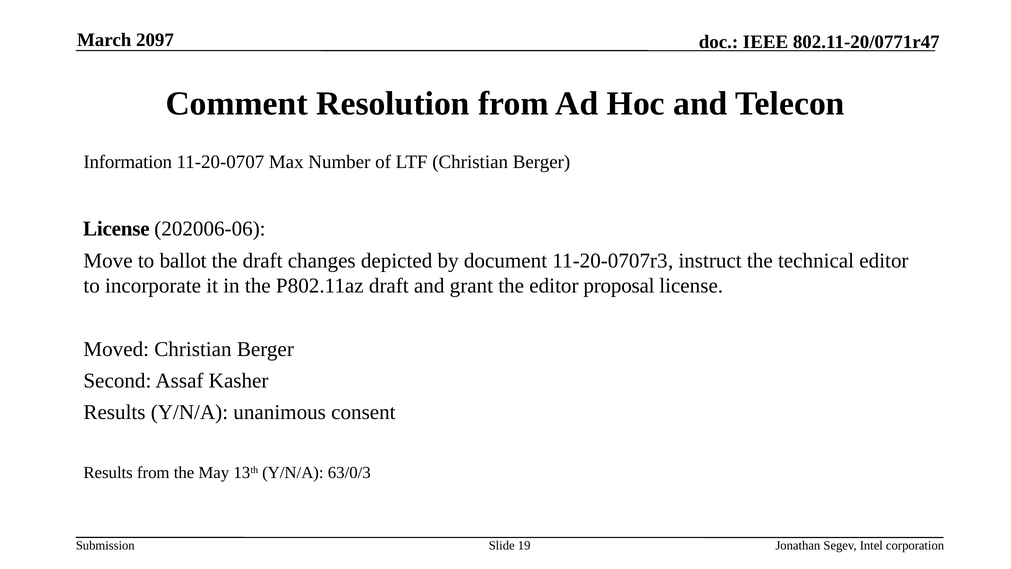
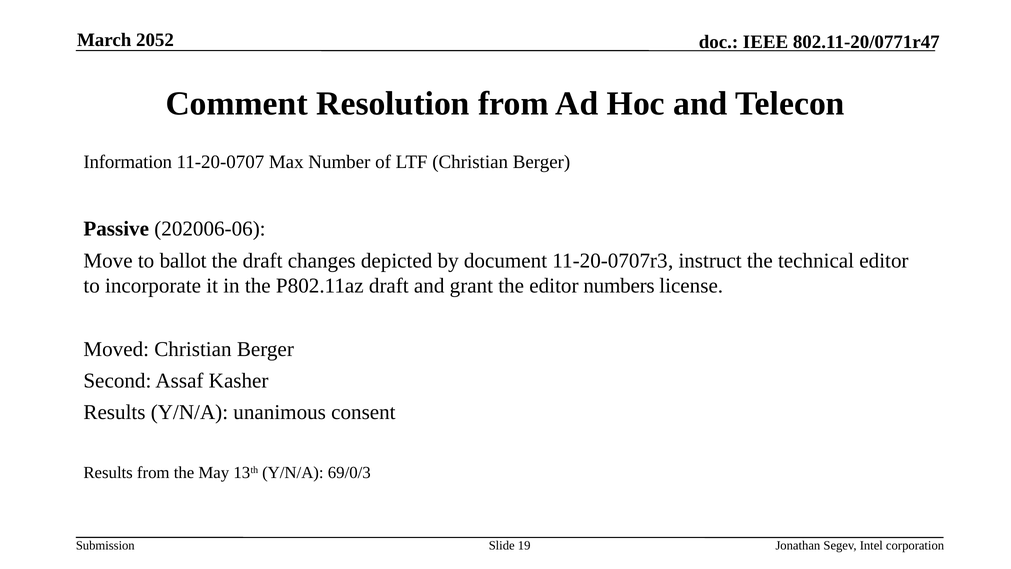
2097: 2097 -> 2052 (155, 40)
License: License -> Passive (116, 229)
proposal: proposal -> numbers (619, 286)
63/0/3: 63/0/3 -> 69/0/3 (349, 473)
